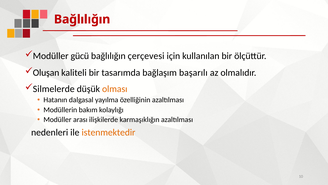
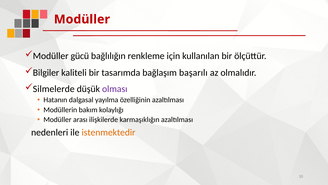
Bağlılığın: Bağlılığın -> Modüller (82, 19)
çerçevesi: çerçevesi -> renkleme (146, 56)
Oluşan: Oluşan -> Bilgiler (46, 73)
olması colour: orange -> purple (115, 89)
